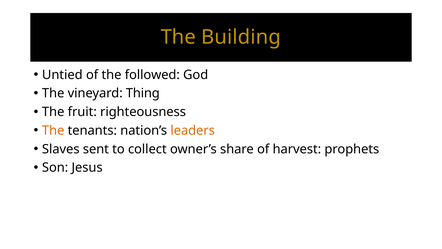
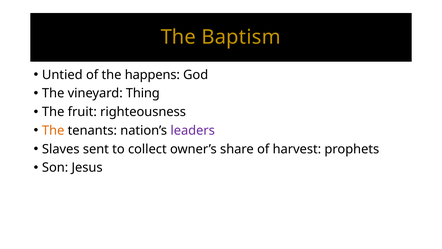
Building: Building -> Baptism (241, 37)
followed: followed -> happens (152, 75)
leaders colour: orange -> purple (193, 130)
